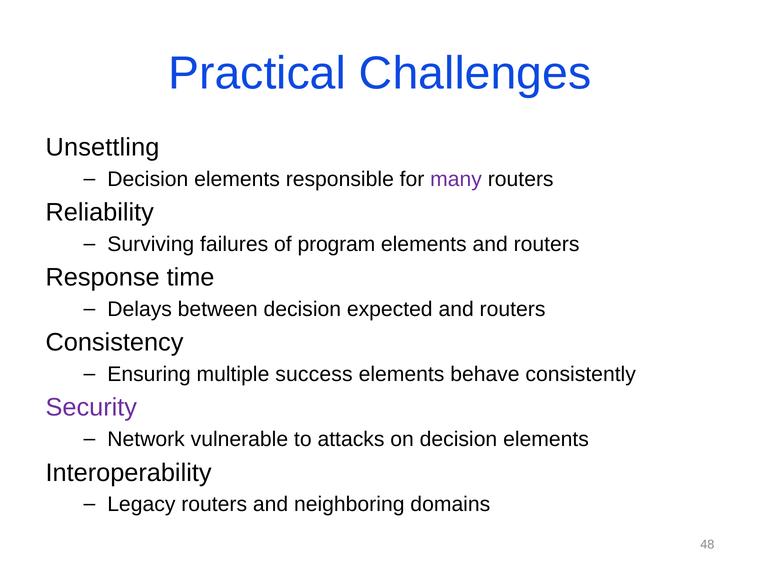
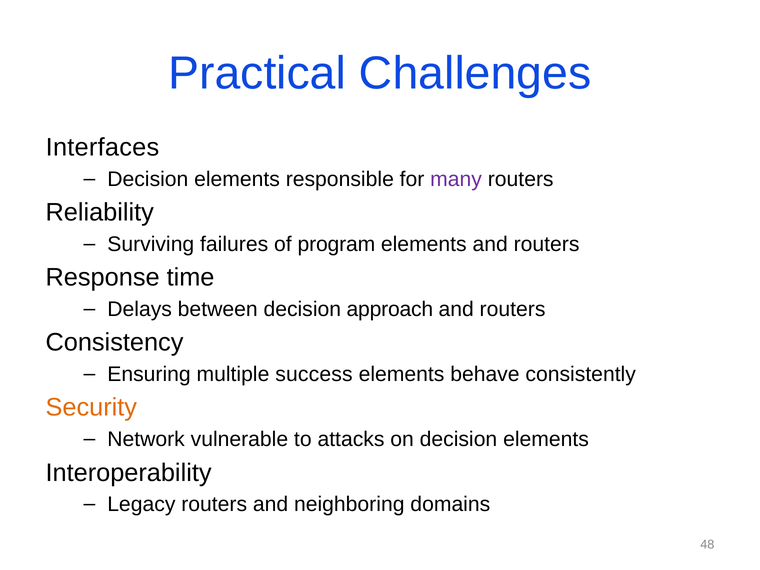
Unsettling: Unsettling -> Interfaces (102, 147)
expected: expected -> approach (390, 309)
Security colour: purple -> orange (91, 408)
